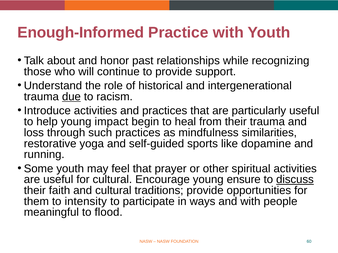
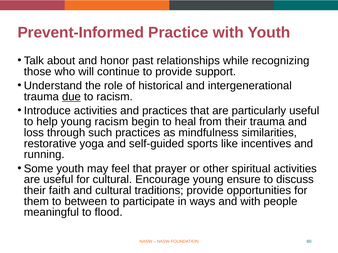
Enough-Informed: Enough-Informed -> Prevent-Informed (81, 33)
young impact: impact -> racism (111, 122)
dopamine: dopamine -> incentives (266, 144)
discuss underline: present -> none (295, 180)
intensity: intensity -> between (86, 202)
